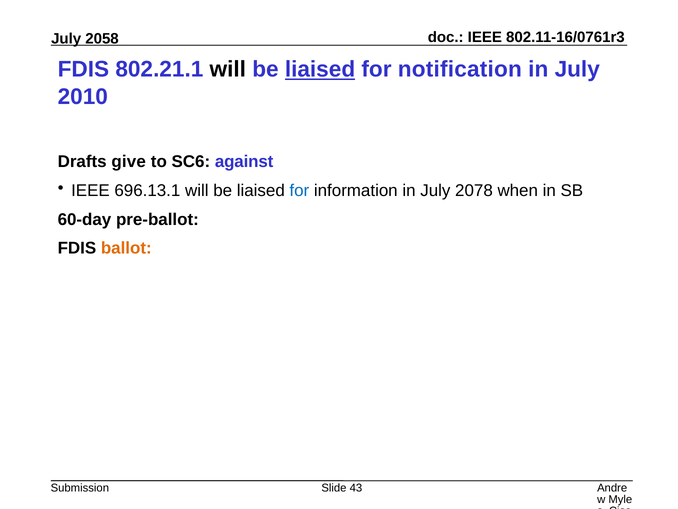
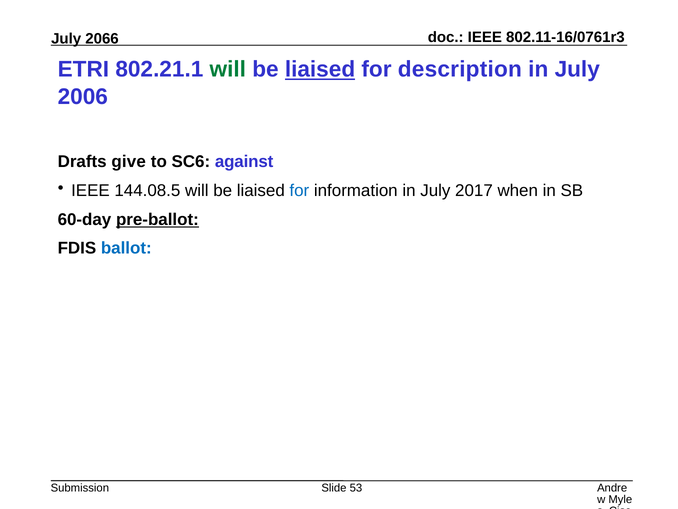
2058: 2058 -> 2066 (102, 39)
FDIS: FDIS -> ETRI (83, 69)
will colour: black -> green (228, 69)
notification: notification -> description (460, 69)
2010: 2010 -> 2006 (83, 97)
696.13.1: 696.13.1 -> 144.08.5 (147, 190)
2078: 2078 -> 2017 (474, 190)
pre-ballot underline: none -> present (157, 219)
ballot colour: orange -> blue (126, 248)
43: 43 -> 53 (356, 488)
